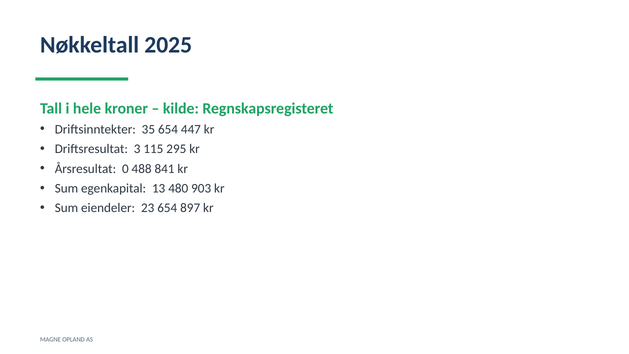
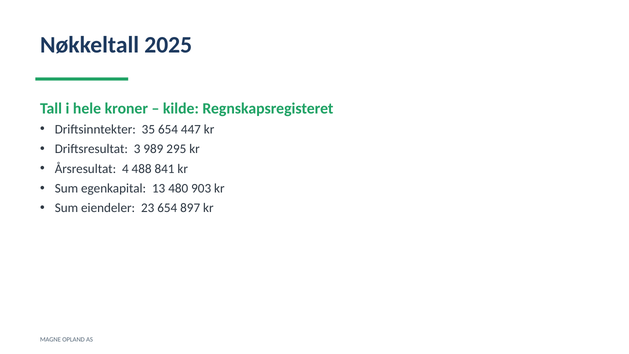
115: 115 -> 989 (153, 149)
0: 0 -> 4 (125, 169)
